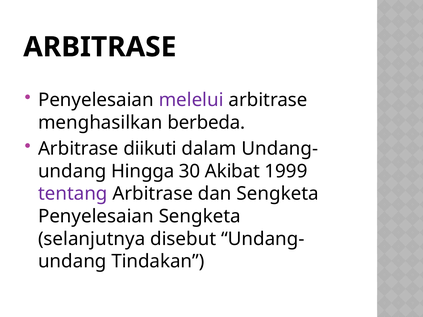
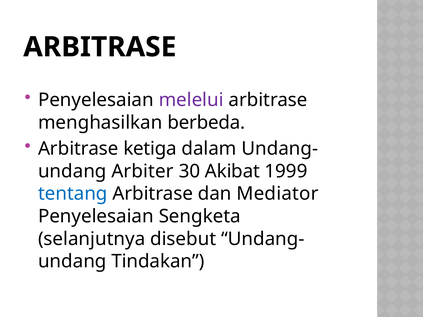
diikuti: diikuti -> ketiga (150, 149)
Hingga: Hingga -> Arbiter (143, 171)
tentang colour: purple -> blue (73, 194)
dan Sengketa: Sengketa -> Mediator (278, 194)
